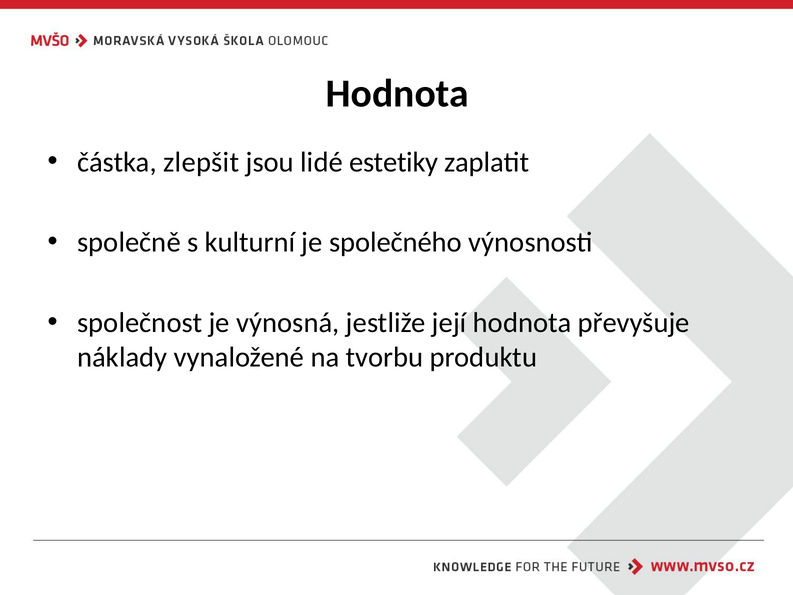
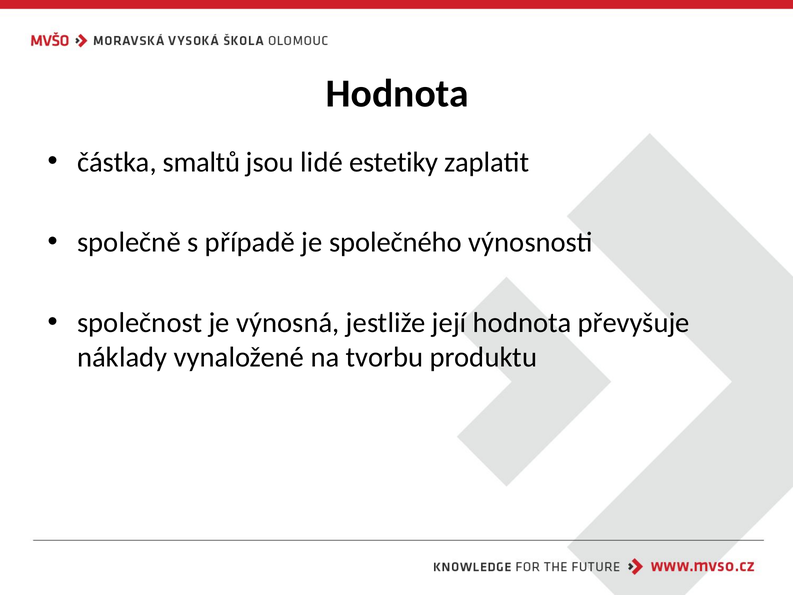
zlepšit: zlepšit -> smaltů (201, 162)
kulturní: kulturní -> případě (250, 242)
